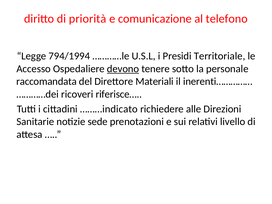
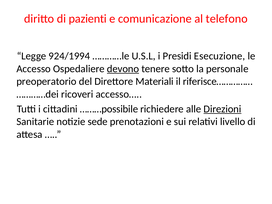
priorità: priorità -> pazienti (88, 19)
794/1994: 794/1994 -> 924/1994 (69, 56)
Territoriale: Territoriale -> Esecuzione (220, 56)
raccomandata: raccomandata -> preoperatorio (46, 81)
inerenti……………: inerenti…………… -> riferisce…………… (218, 81)
riferisce…: riferisce… -> accesso… (119, 94)
………indicato: ………indicato -> ………possibile (109, 109)
Direzioni underline: none -> present (222, 109)
